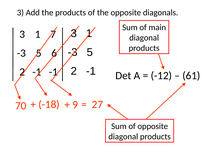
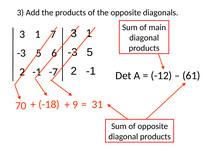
-1 -1: -1 -> -7 (53, 72)
27: 27 -> 31 (97, 104)
